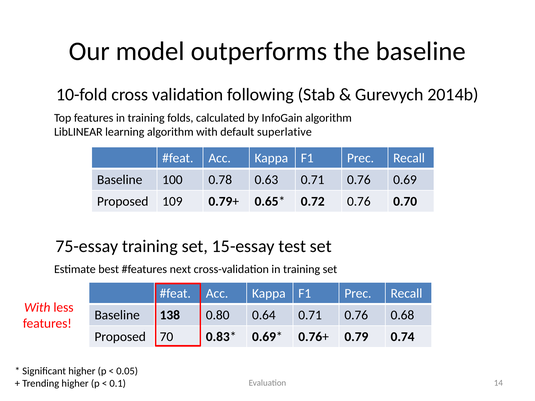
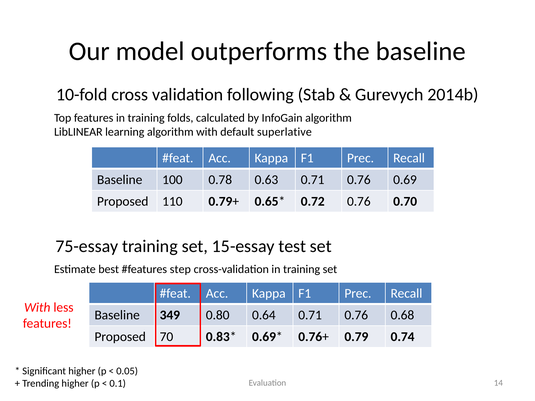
109: 109 -> 110 (172, 202)
next: next -> step (180, 269)
138: 138 -> 349 (170, 315)
